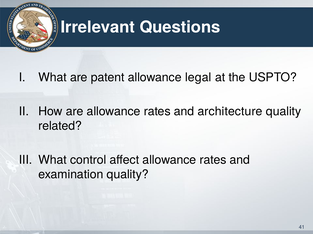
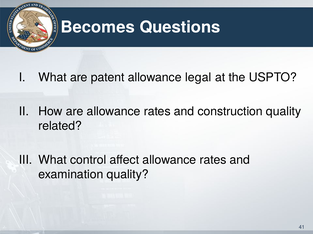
Irrelevant: Irrelevant -> Becomes (98, 27)
architecture: architecture -> construction (230, 112)
